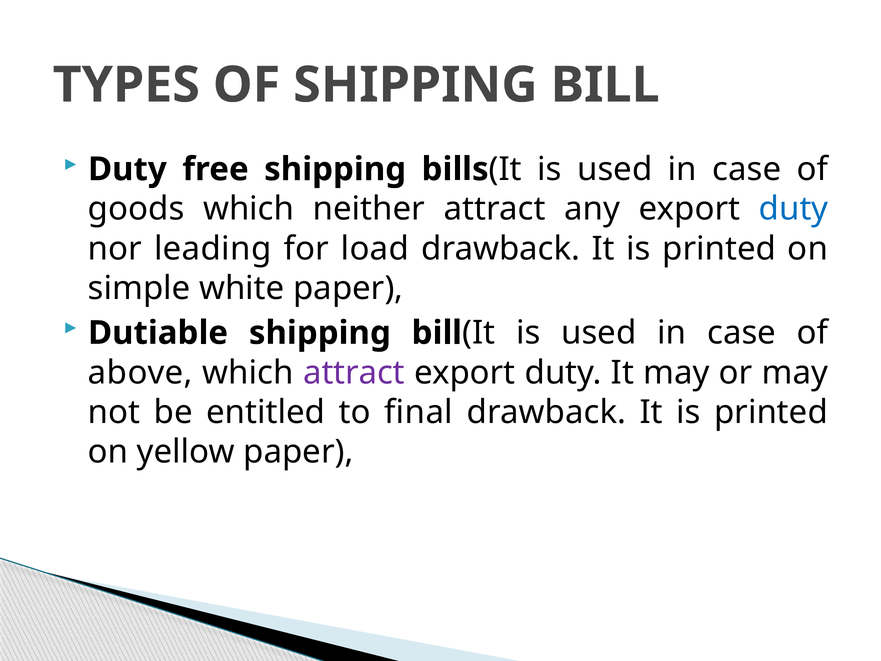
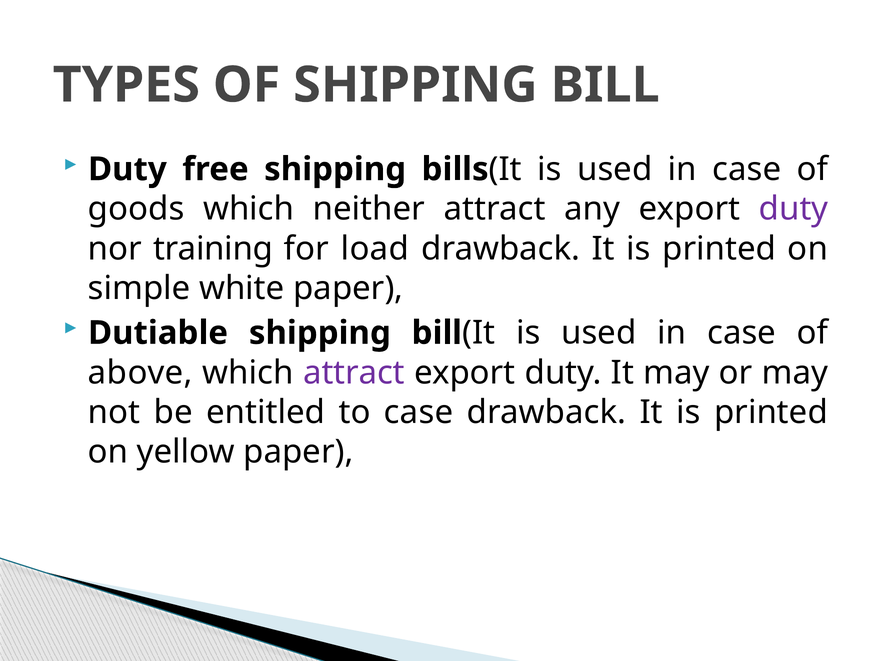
duty colour: blue -> purple (794, 209)
leading: leading -> training (213, 249)
to final: final -> case (419, 412)
